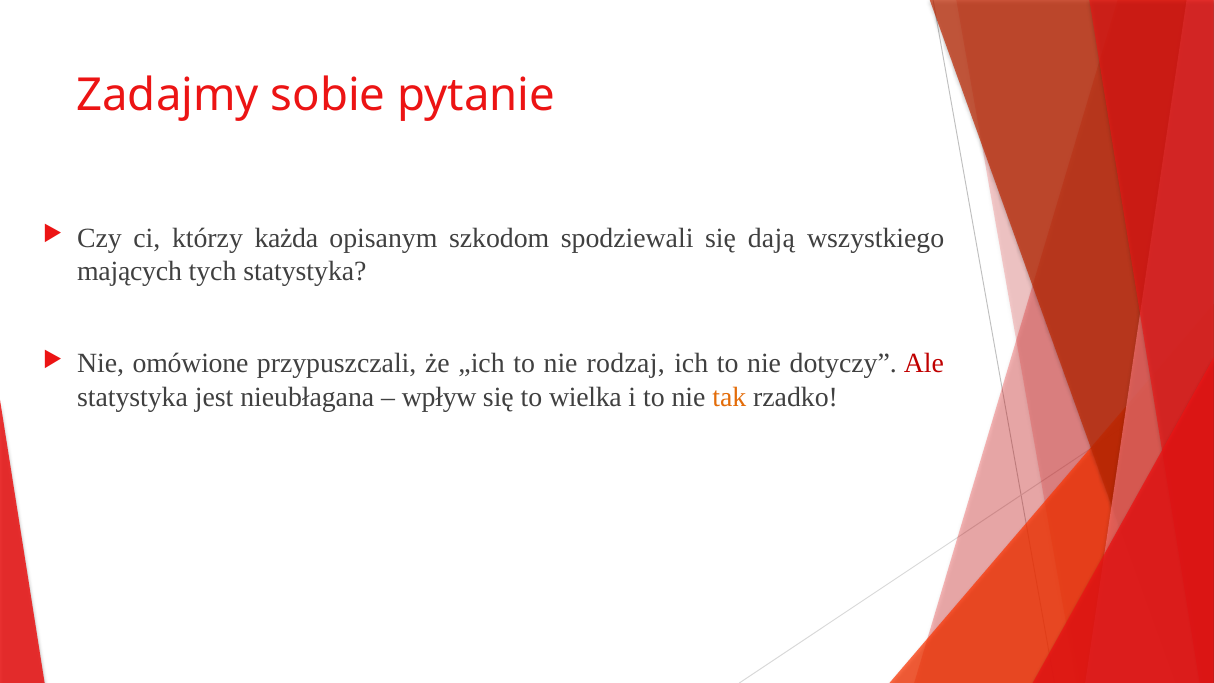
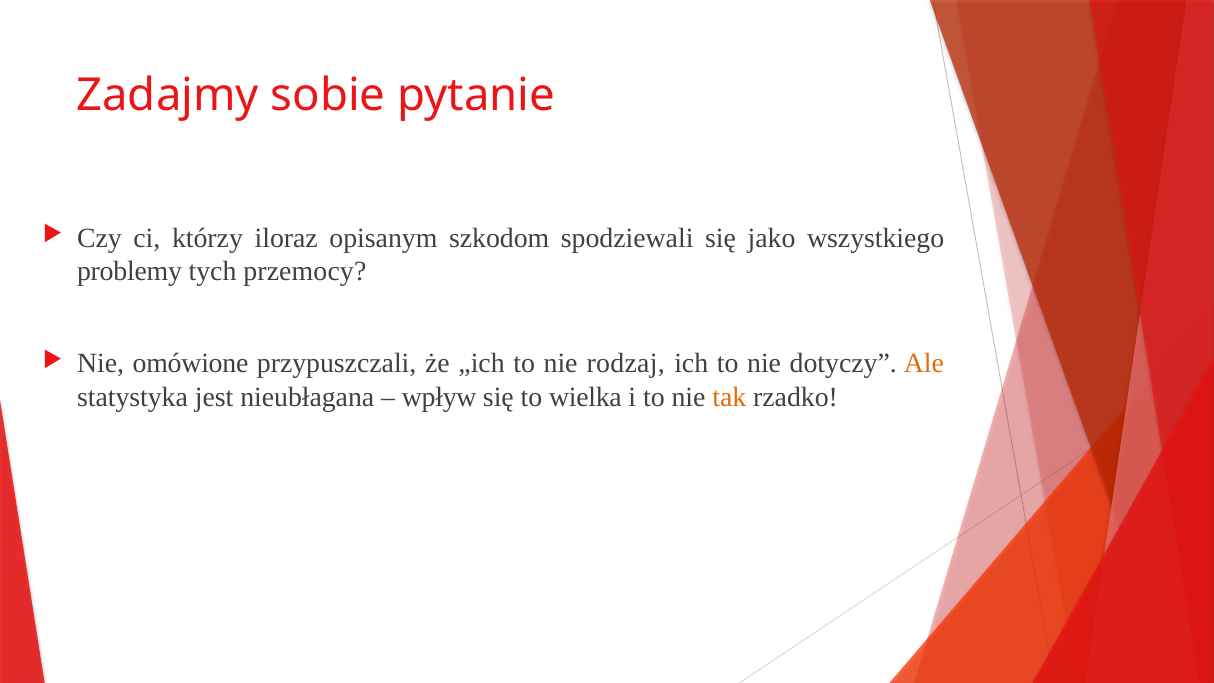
każda: każda -> iloraz (286, 238)
dają: dają -> jako (771, 238)
mających: mających -> problemy (129, 272)
tych statystyka: statystyka -> przemocy (305, 272)
Ale colour: red -> orange (924, 364)
